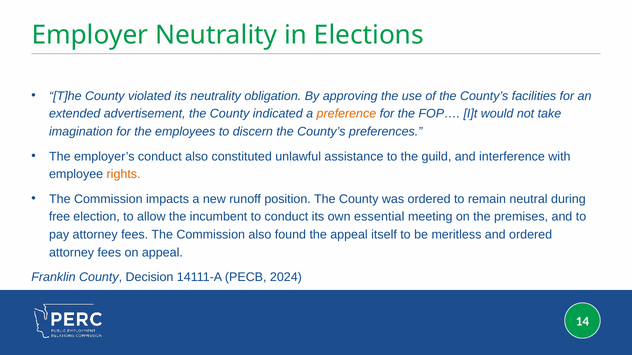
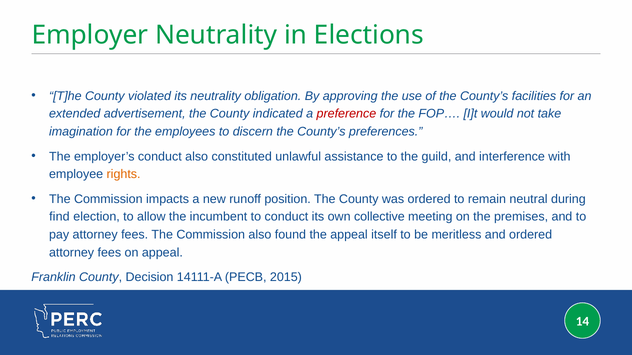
preference colour: orange -> red (346, 114)
free: free -> find (59, 217)
essential: essential -> collective (379, 217)
2024: 2024 -> 2015 (286, 278)
